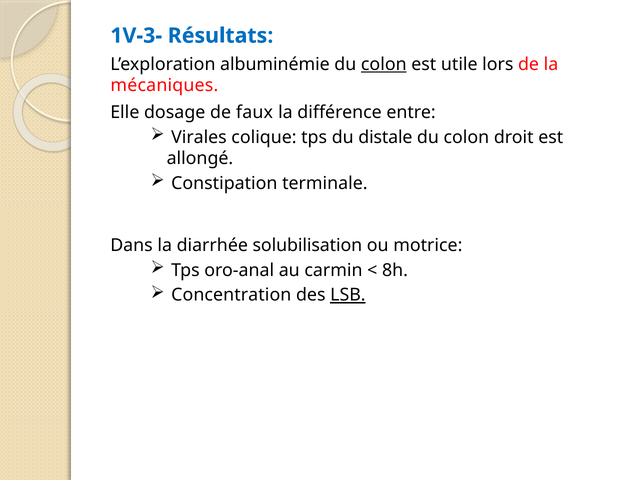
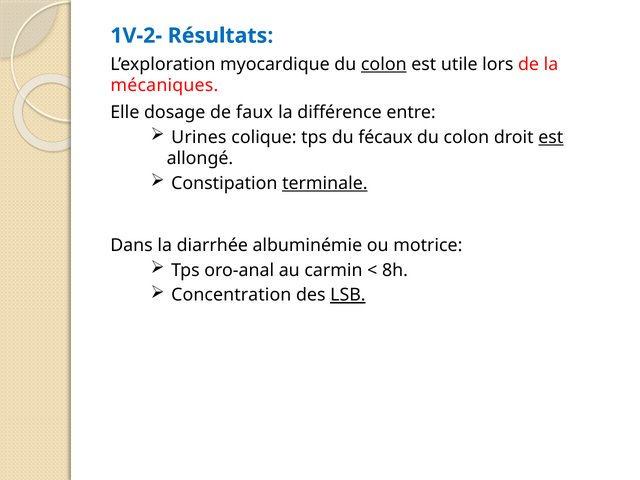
1V-3-: 1V-3- -> 1V-2- (136, 36)
albuminémie: albuminémie -> myocardique (275, 64)
Virales: Virales -> Urines (199, 137)
distale: distale -> fécaux (385, 137)
est underline: none -> present (551, 137)
terminale underline: none -> present (325, 183)
solubilisation: solubilisation -> albuminémie (307, 245)
